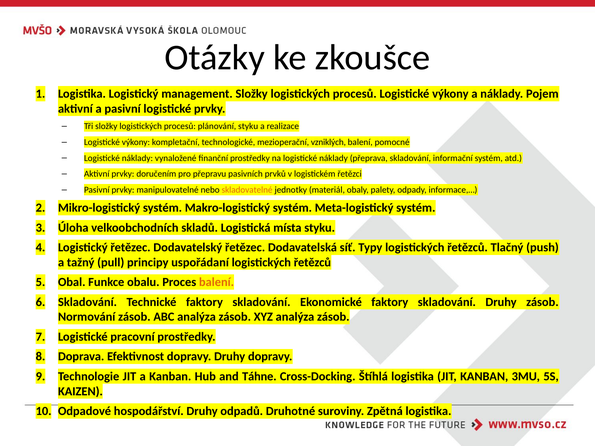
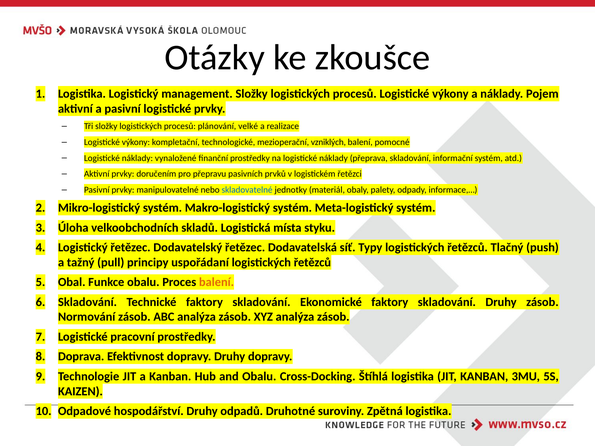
plánování styku: styku -> velké (248, 126)
skladovatelné colour: orange -> blue (247, 190)
and Táhne: Táhne -> Obalu (259, 377)
